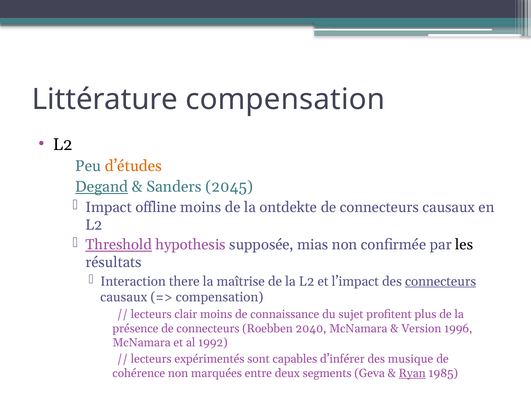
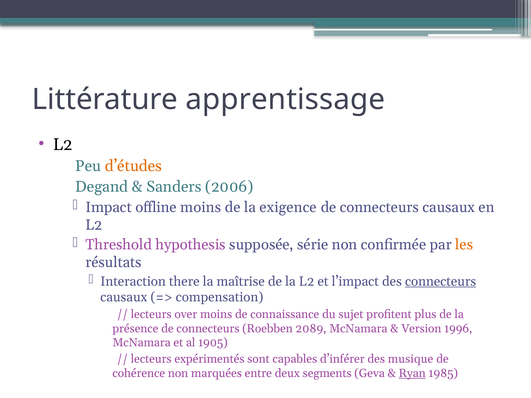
Littérature compensation: compensation -> apprentissage (285, 99)
Degand underline: present -> none (102, 187)
2045: 2045 -> 2006 (229, 187)
ontdekte: ontdekte -> exigence (288, 207)
Threshold underline: present -> none (119, 245)
mias: mias -> série (313, 245)
les colour: black -> orange (464, 245)
clair: clair -> over (186, 315)
2040: 2040 -> 2089 (311, 329)
1992: 1992 -> 1905 (213, 343)
